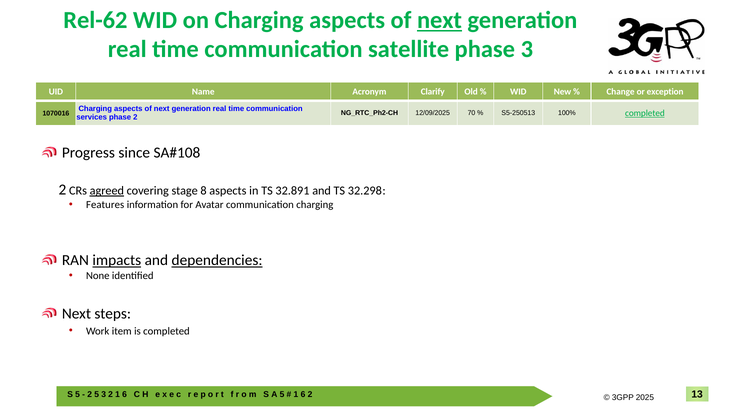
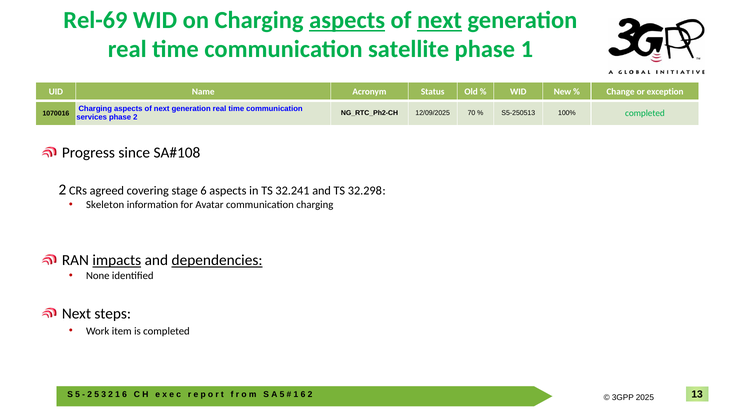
Rel-62: Rel-62 -> Rel-69 (95, 20)
aspects underline: none -> present (347, 20)
phase 3: 3 -> 1 (527, 49)
Clarify: Clarify -> Status (433, 92)
completed underline: present -> none (645, 114)
agreed underline: present -> none (107, 191)
stage 8: 8 -> 6 (204, 191)
32.891: 32.891 -> 32.241 (292, 191)
Features: Features -> Skeleton (105, 205)
